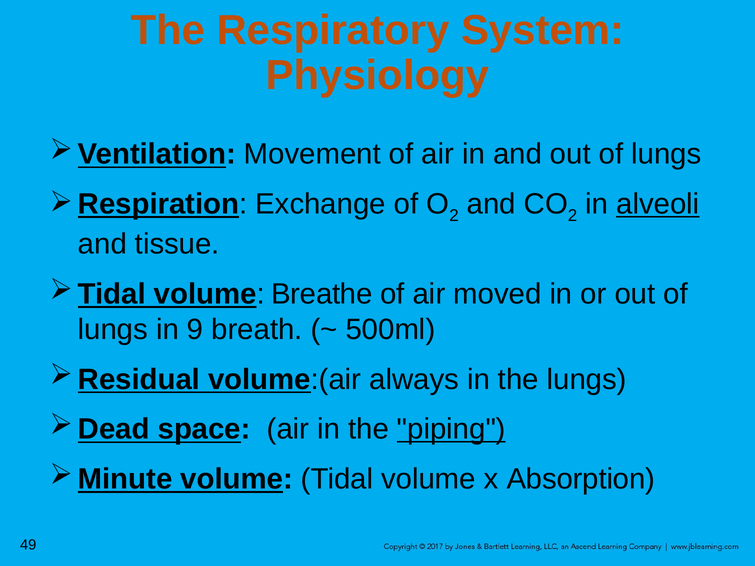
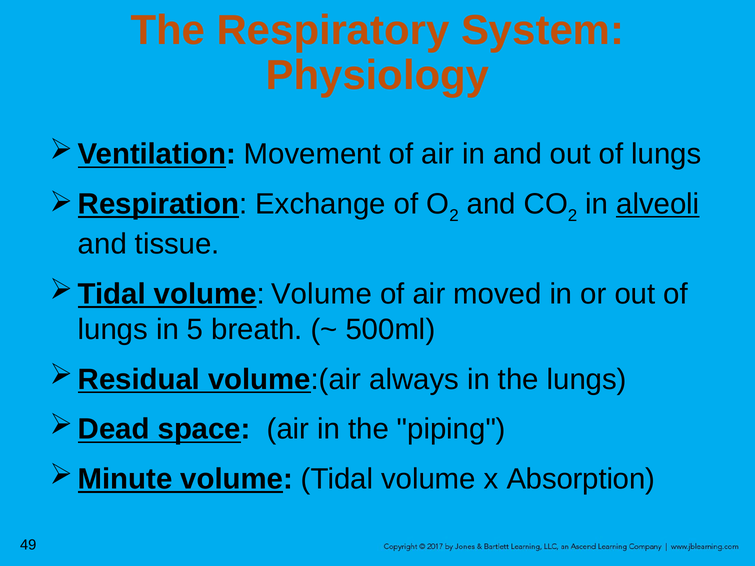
volume Breathe: Breathe -> Volume (321, 294)
9: 9 -> 5 (195, 330)
piping underline: present -> none (451, 429)
